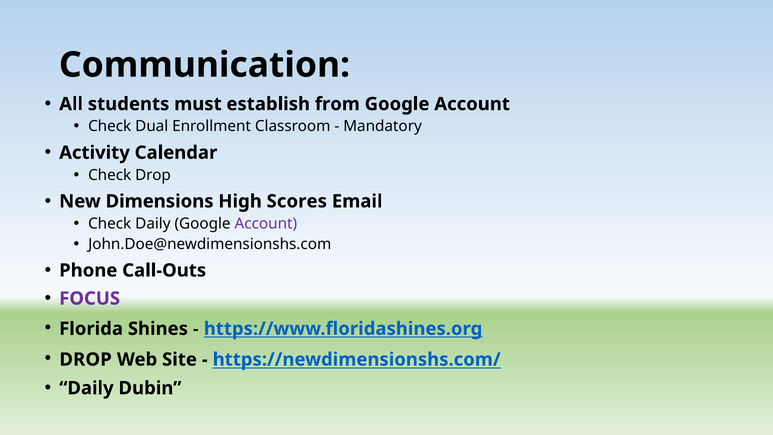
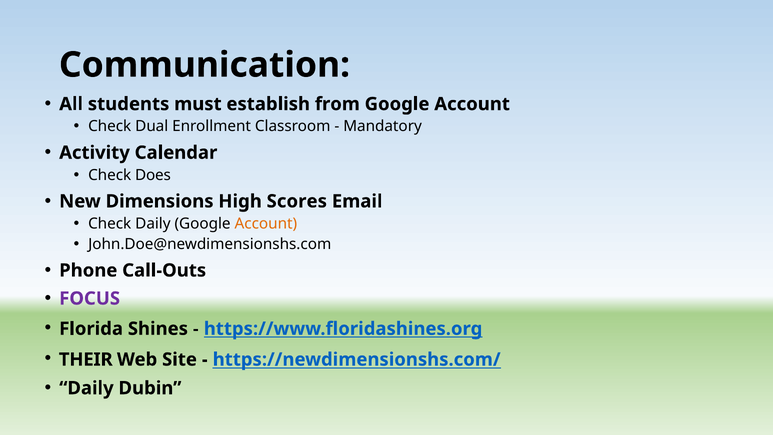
Check Drop: Drop -> Does (153, 175)
Account colour: purple -> orange (266, 223)
DROP: DROP -> THEIR (86, 359)
